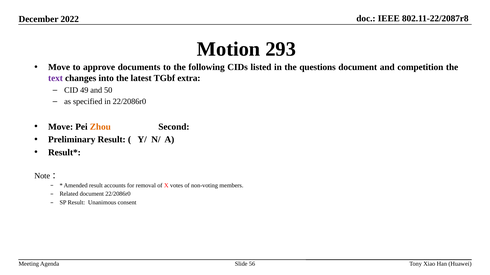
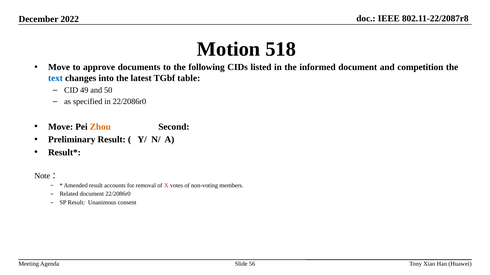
293: 293 -> 518 (281, 49)
questions: questions -> informed (318, 67)
text colour: purple -> blue (55, 78)
extra: extra -> table (189, 78)
